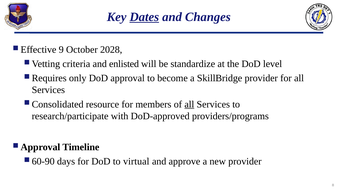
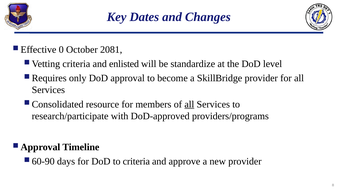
Dates underline: present -> none (144, 17)
9: 9 -> 0 (61, 49)
2028: 2028 -> 2081 (111, 49)
to virtual: virtual -> criteria (136, 161)
